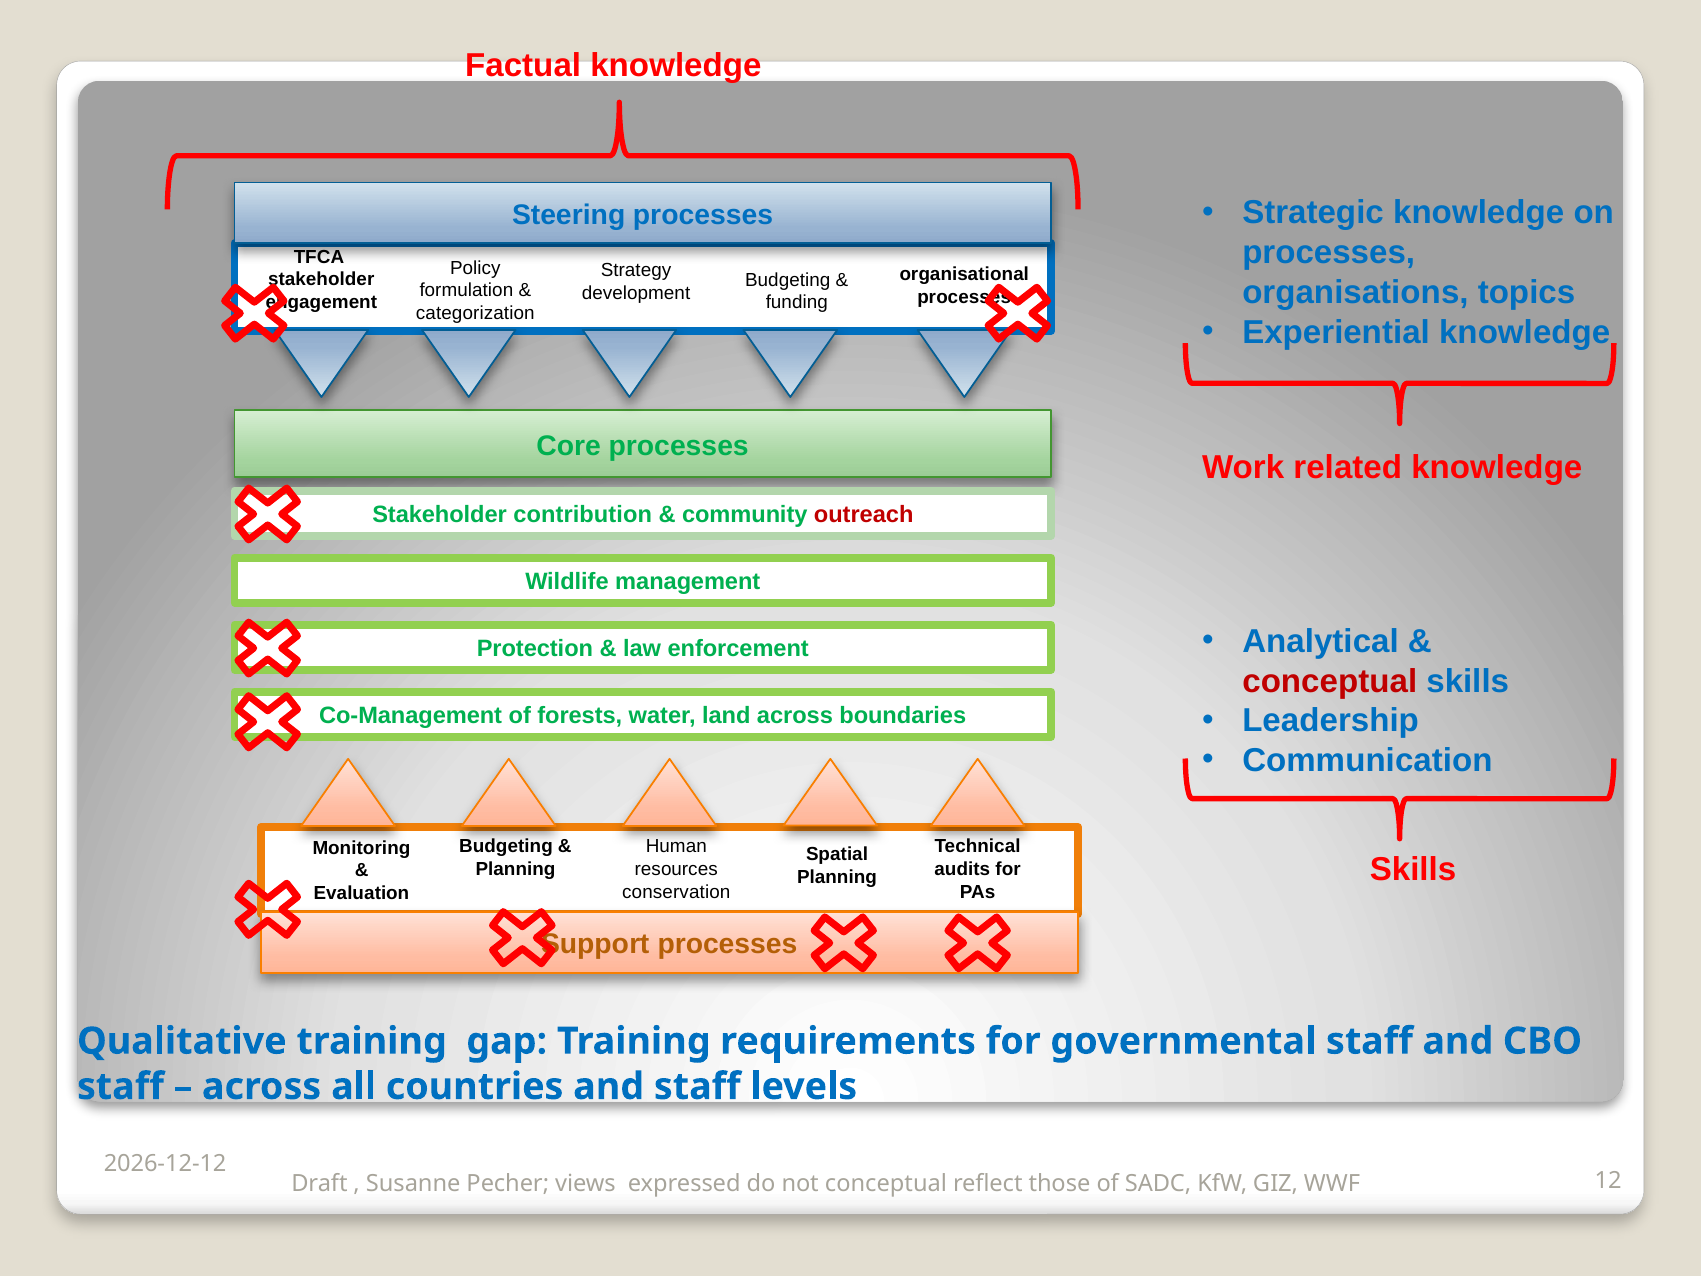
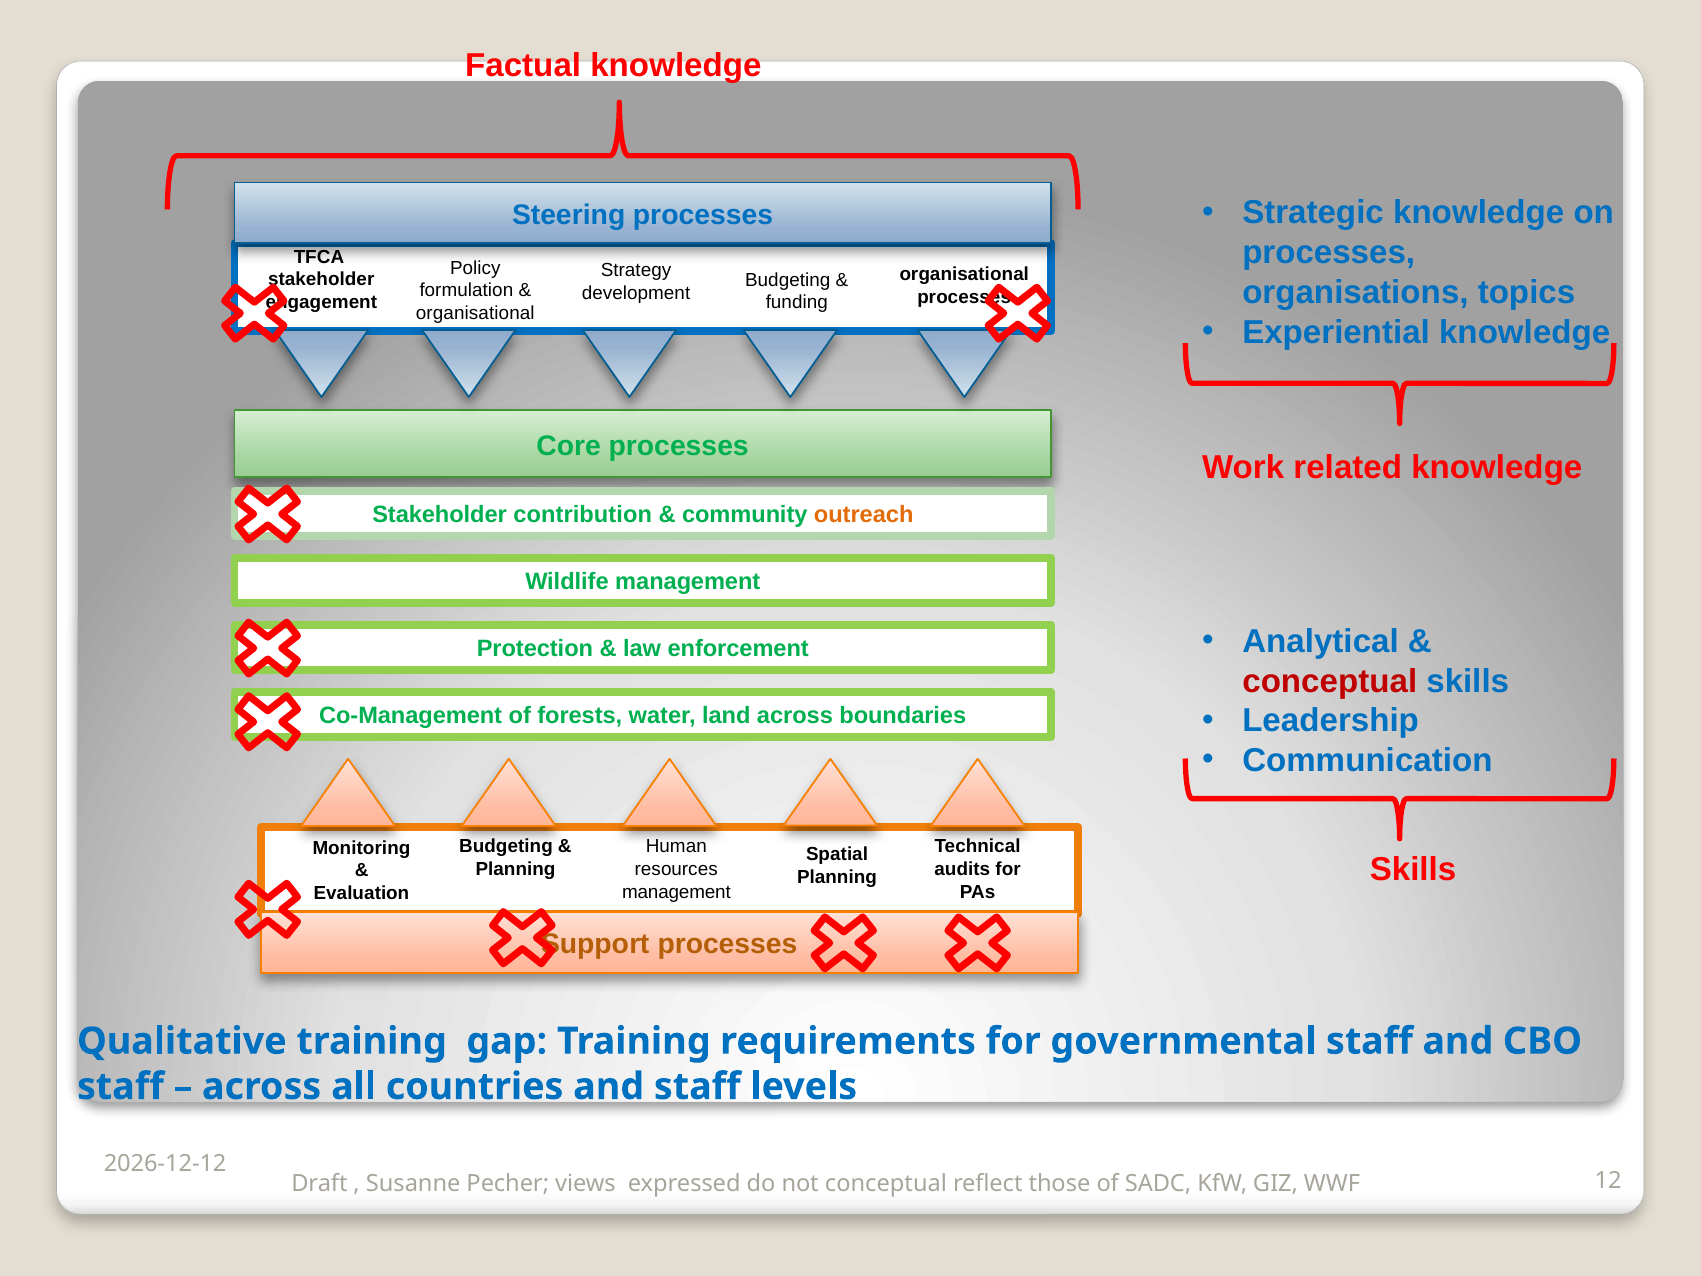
categorization: categorization -> organisational (475, 313)
outreach colour: red -> orange (864, 515)
conservation: conservation -> management (676, 892)
